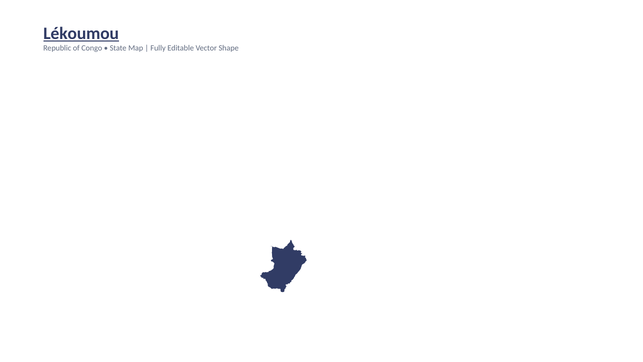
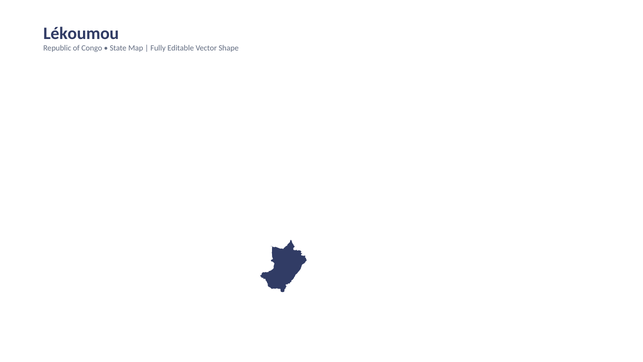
Lékoumou underline: present -> none (81, 33)
